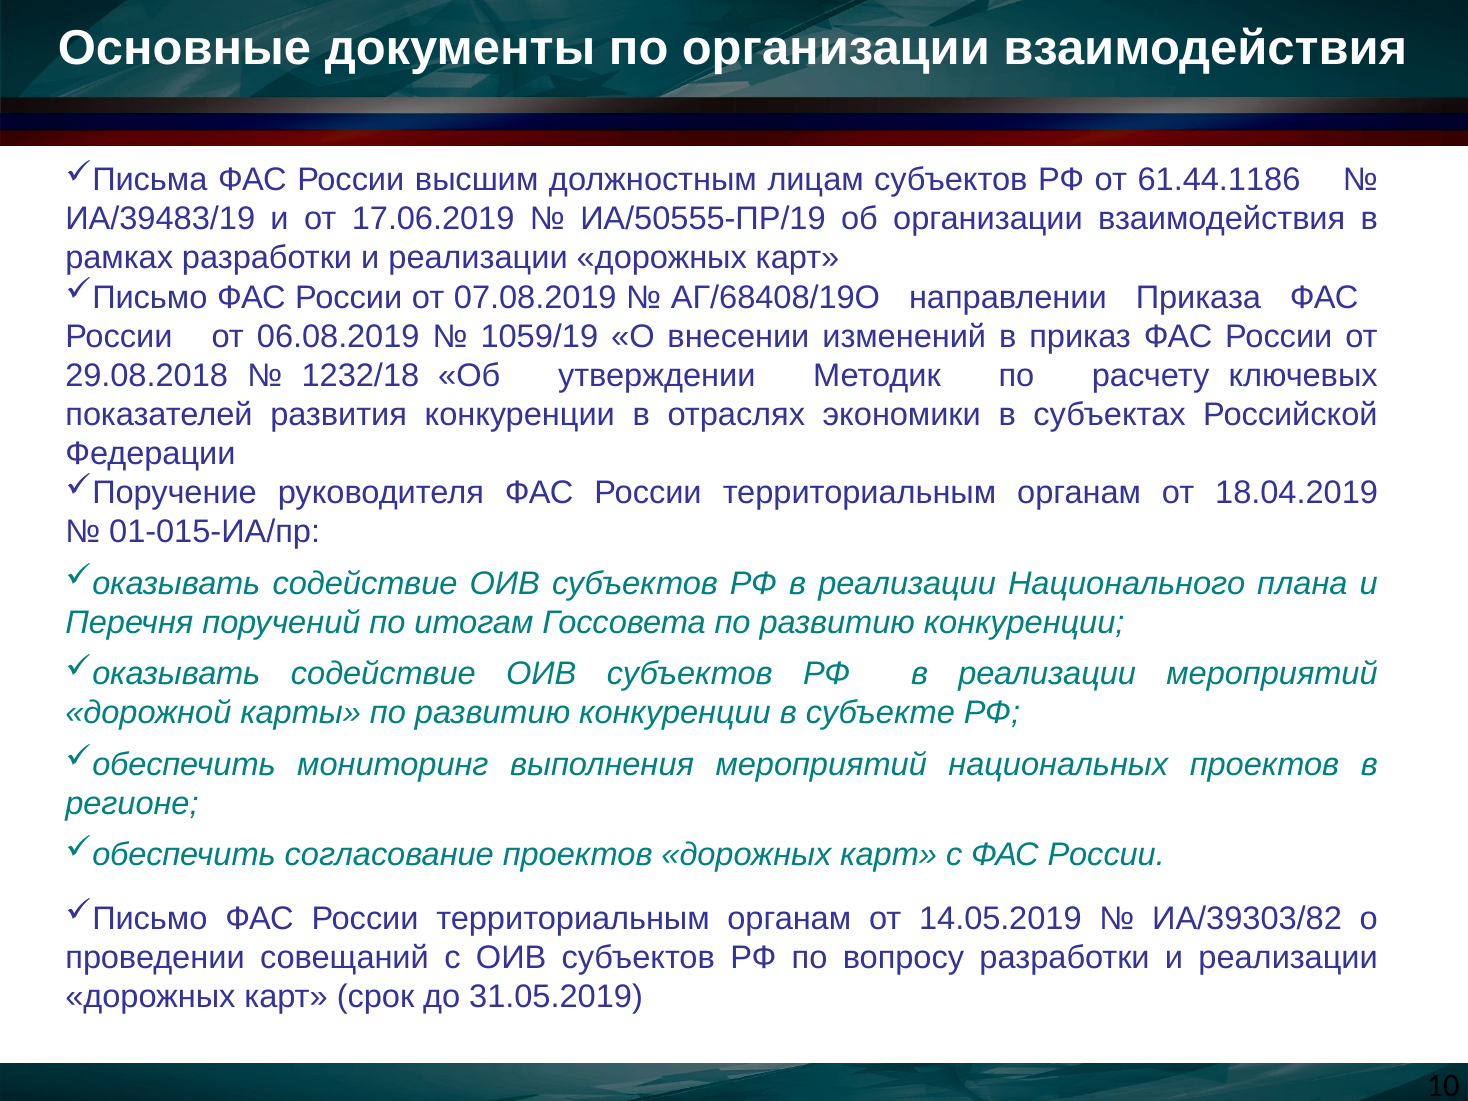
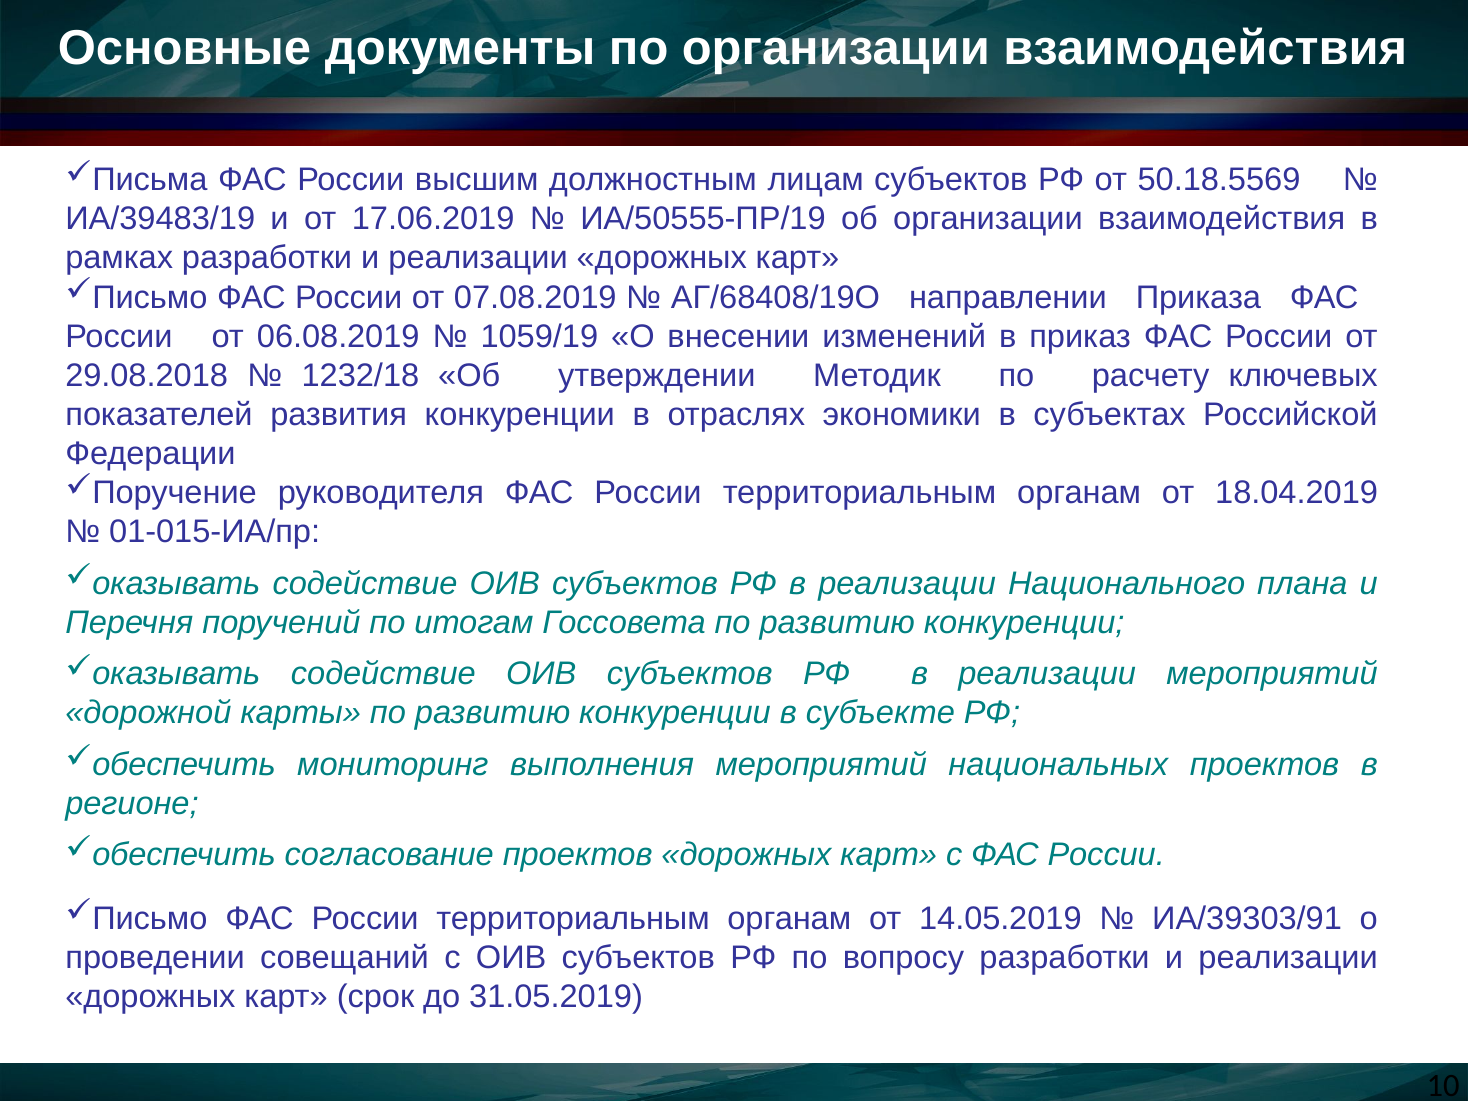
61.44.1186: 61.44.1186 -> 50.18.5569 (1219, 180)
ИА/39303/82: ИА/39303/82 -> ИА/39303/91 (1247, 918)
